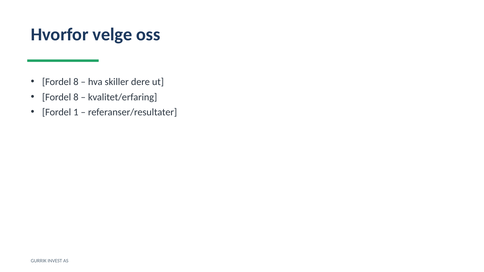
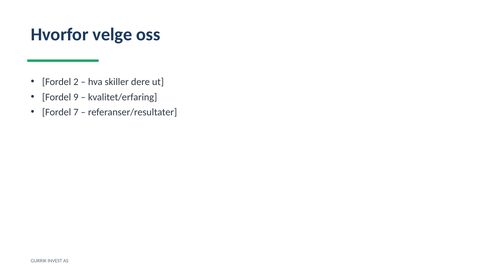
8: 8 -> 2 (76, 82)
8: 8 -> 9 (76, 97)
1: 1 -> 7 (76, 112)
